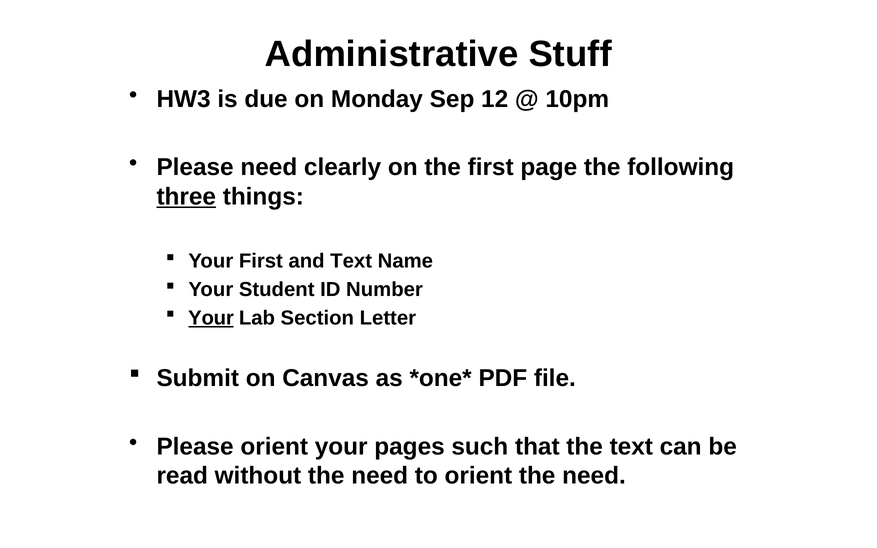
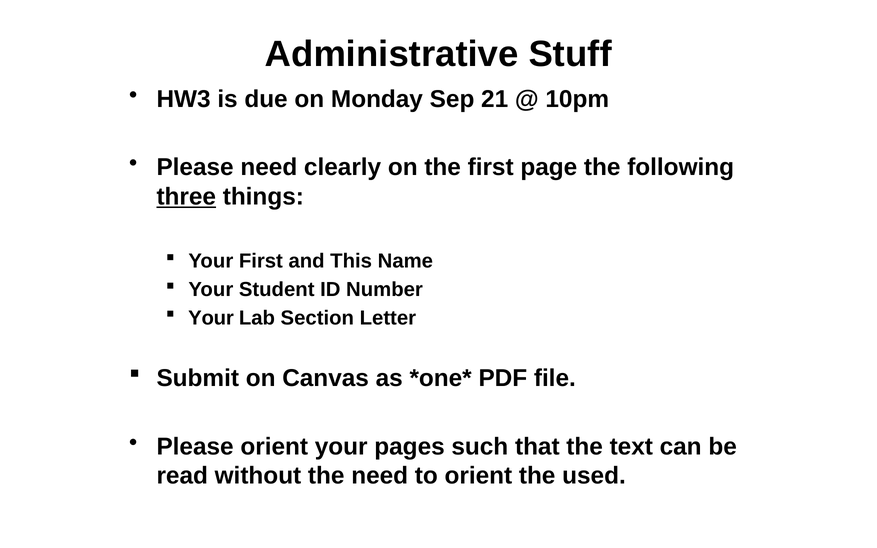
12: 12 -> 21 (495, 99)
and Text: Text -> This (351, 261)
Your underline: present -> none (211, 318)
need: need -> used (594, 476)
